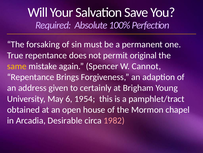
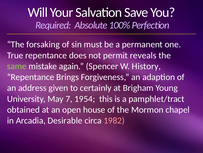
original: original -> reveals (143, 55)
same colour: yellow -> light green (17, 66)
Cannot: Cannot -> History (146, 66)
6: 6 -> 7 (69, 98)
